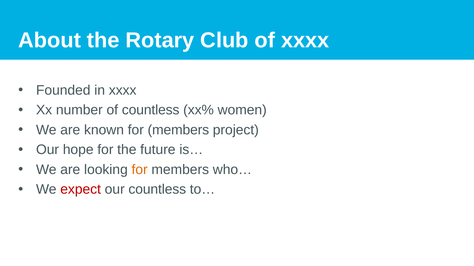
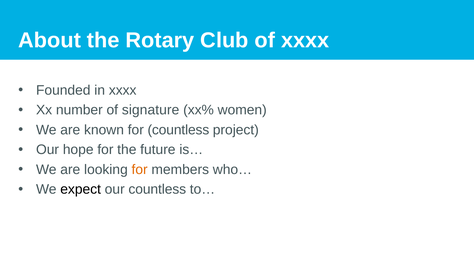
of countless: countless -> signature (151, 110)
known for members: members -> countless (178, 130)
expect colour: red -> black (81, 190)
